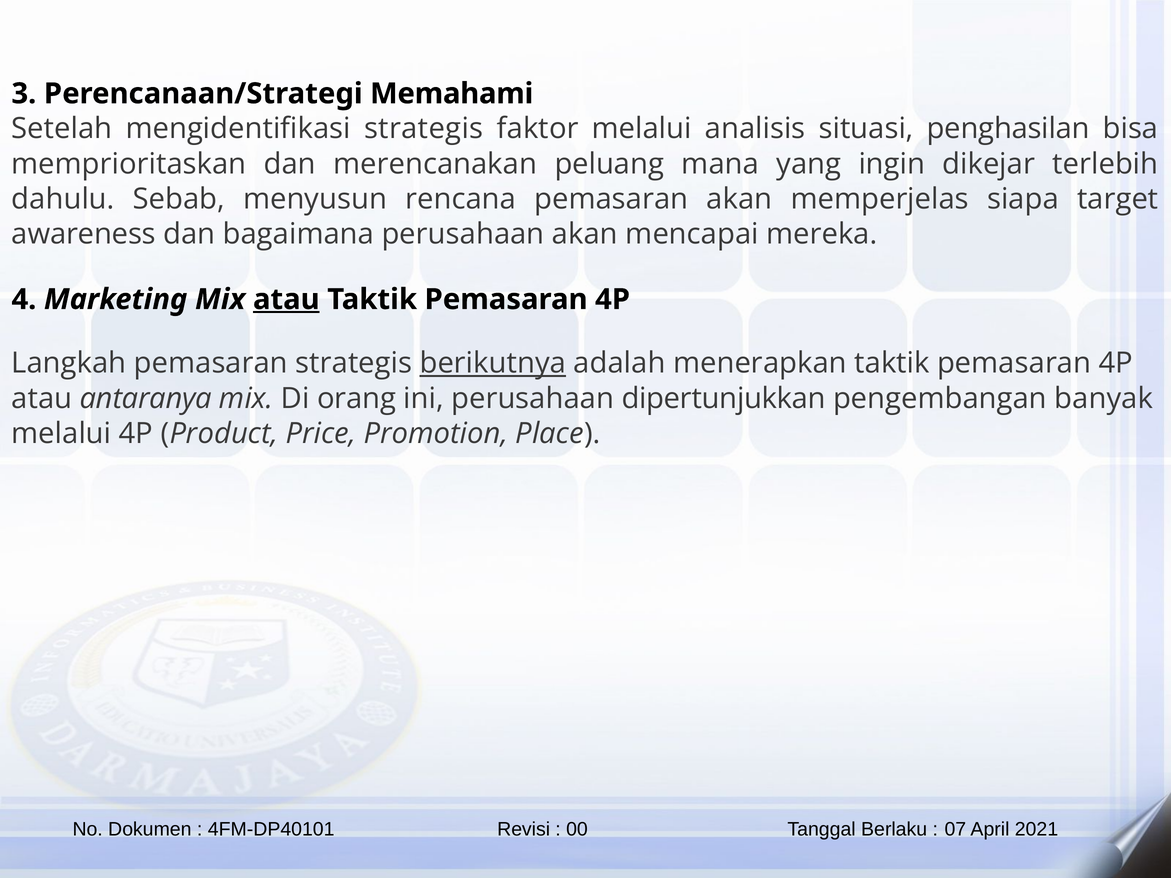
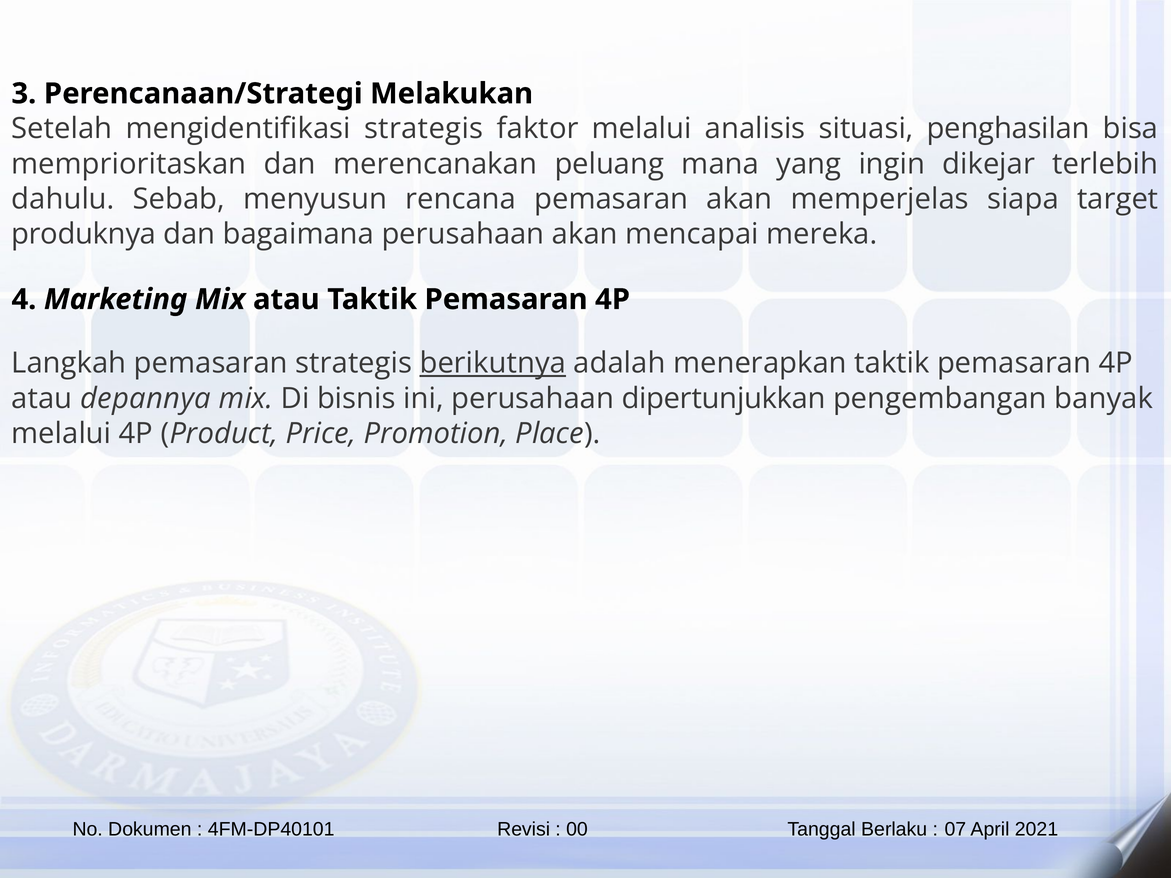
Memahami: Memahami -> Melakukan (452, 94)
awareness: awareness -> produknya (84, 234)
atau underline: present -> none (286, 299)
antaranya: antaranya -> depannya (146, 399)
orang: orang -> bisnis (356, 399)
